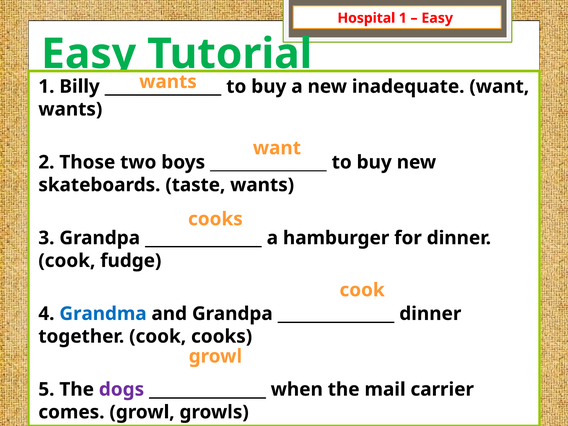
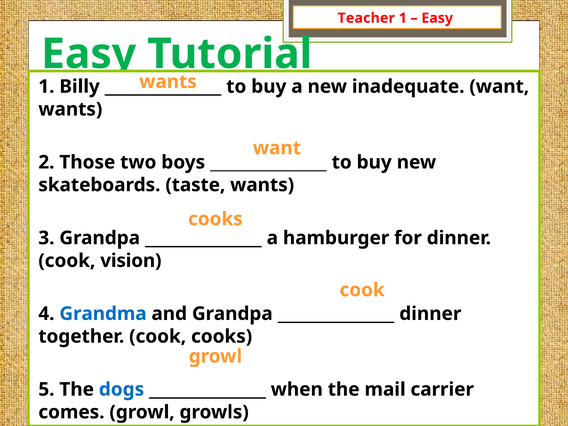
Hospital: Hospital -> Teacher (366, 18)
fudge: fudge -> vision (131, 261)
dogs colour: purple -> blue (121, 389)
